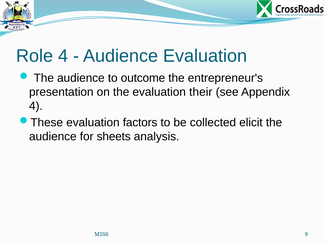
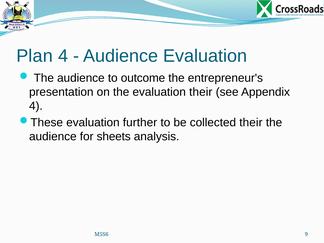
Role: Role -> Plan (35, 56)
factors: factors -> further (140, 122)
collected elicit: elicit -> their (251, 122)
